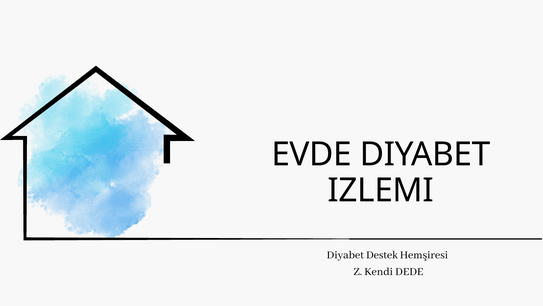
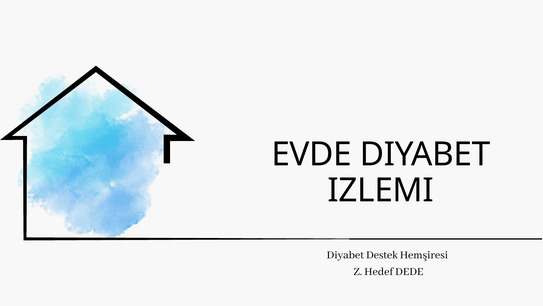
Kendi: Kendi -> Hedef (379, 271)
